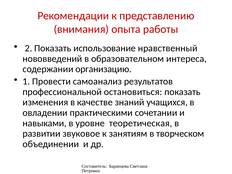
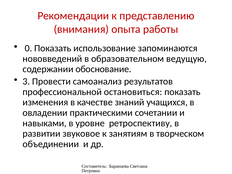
2: 2 -> 0 (28, 48)
нравственный: нравственный -> запоминаются (168, 48)
интереса: интереса -> ведущую (186, 59)
организацию: организацию -> обоснование (103, 69)
1: 1 -> 3 (26, 81)
теоретическая: теоретическая -> ретроспективу (141, 123)
